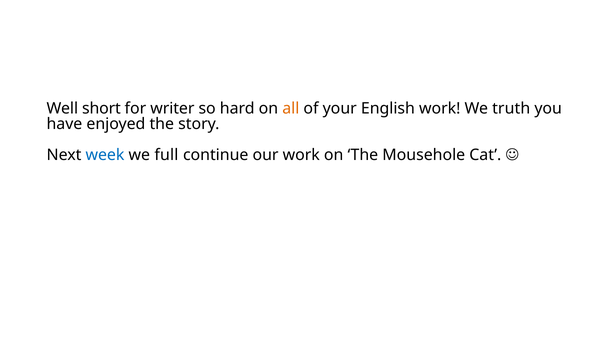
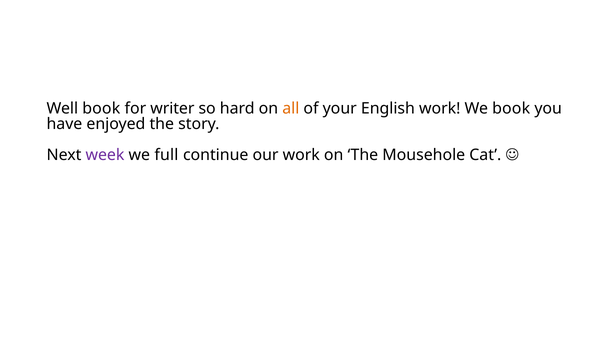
Well short: short -> book (101, 109)
We truth: truth -> book (511, 109)
week colour: blue -> purple (105, 155)
